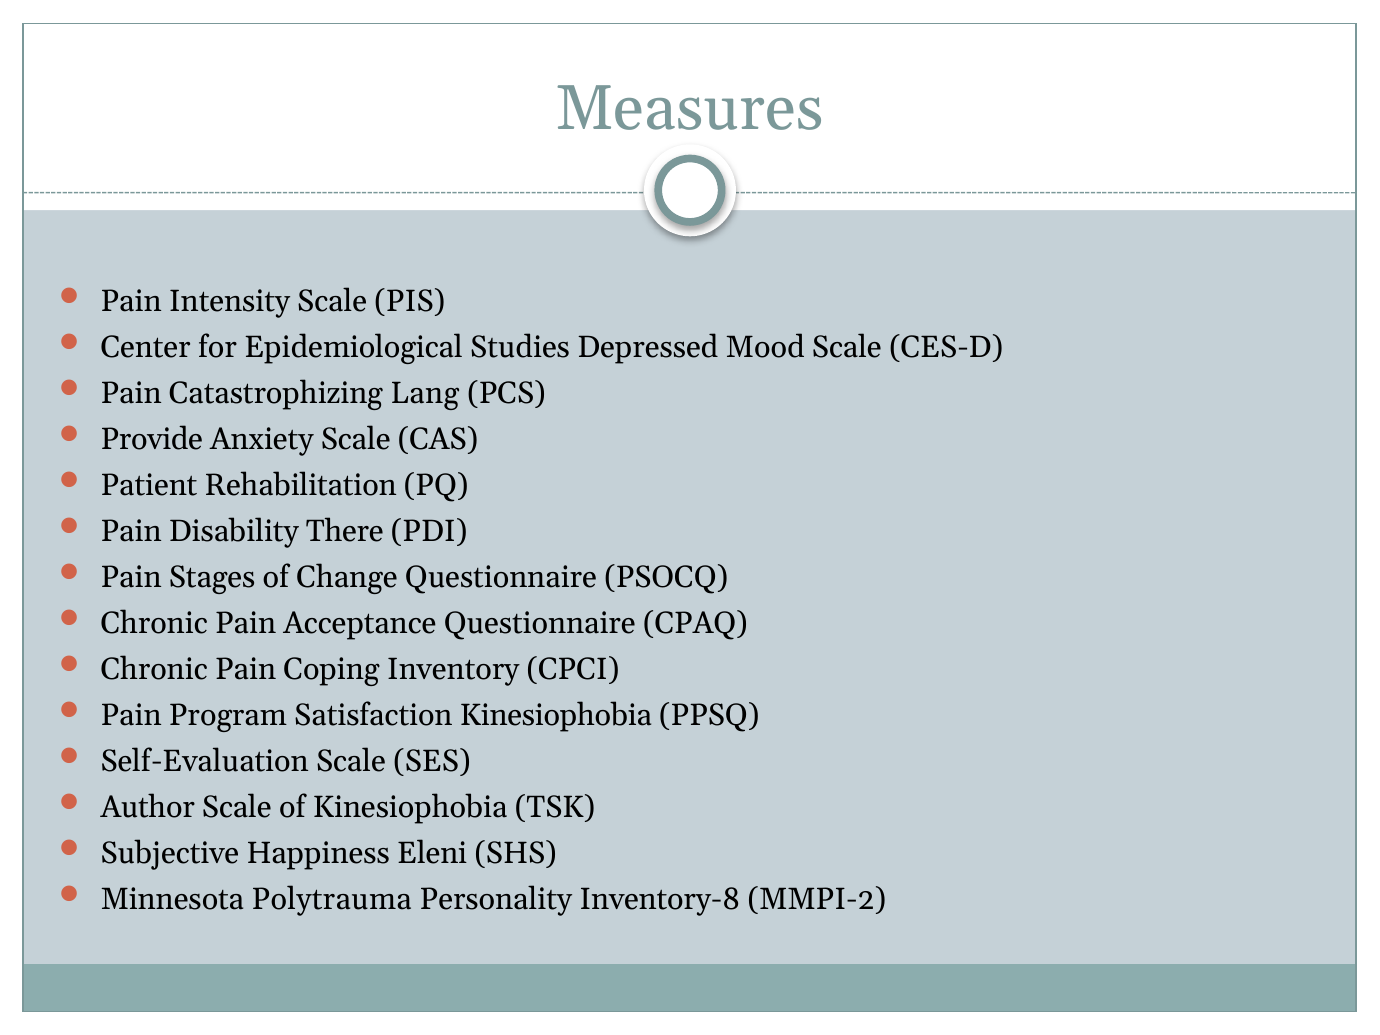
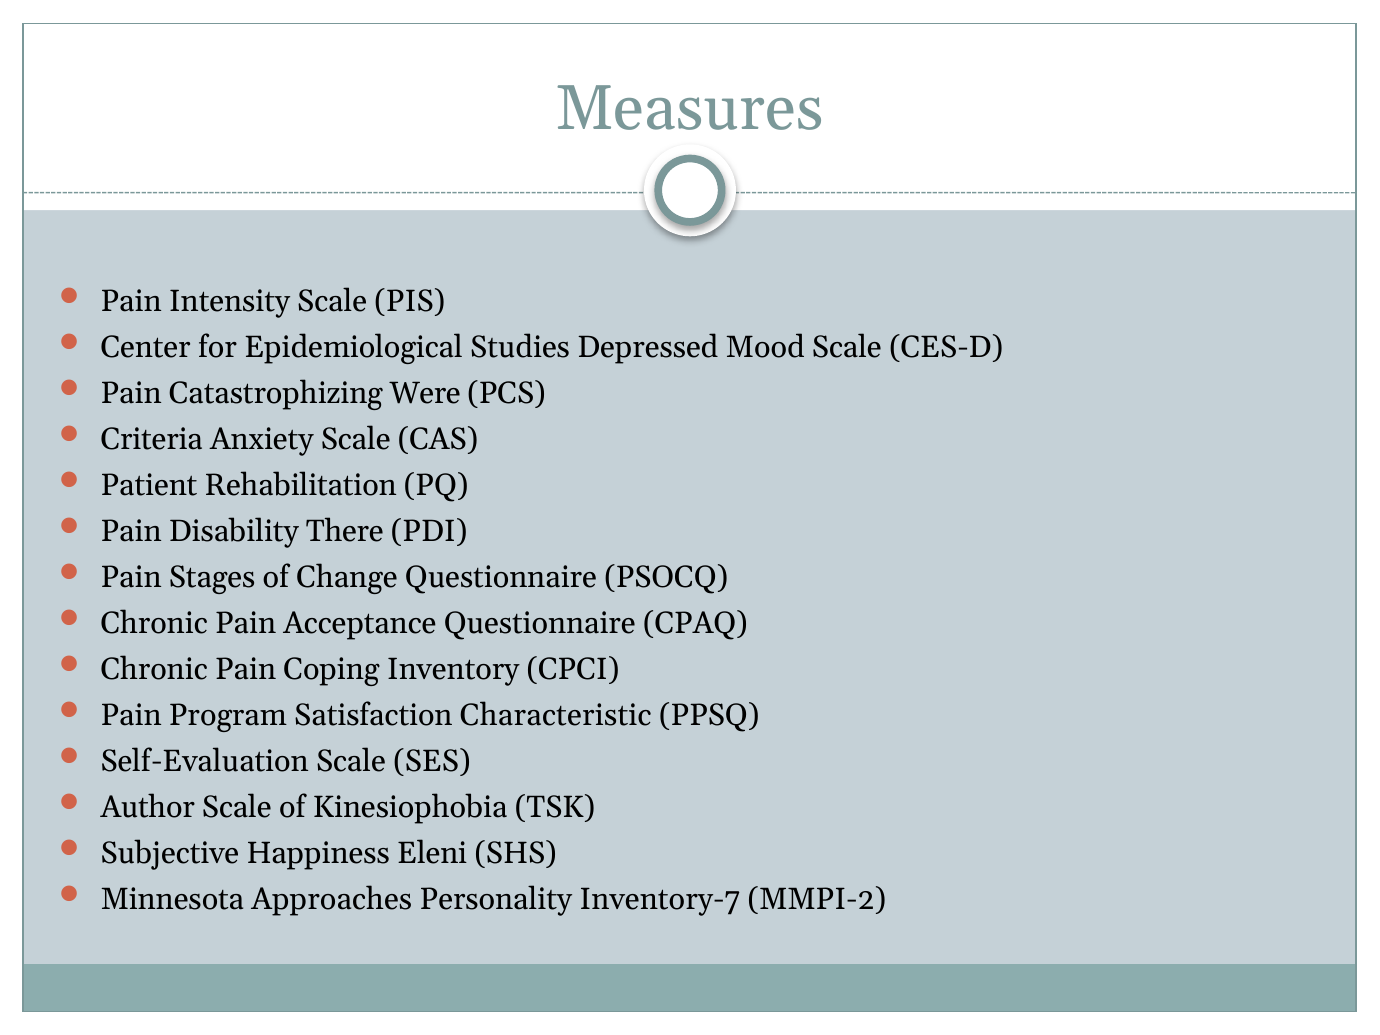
Lang: Lang -> Were (425, 393)
Provide: Provide -> Criteria (152, 439)
Satisfaction Kinesiophobia: Kinesiophobia -> Characteristic (556, 715)
Polytrauma: Polytrauma -> Approaches (332, 899)
Inventory-8: Inventory-8 -> Inventory-7 (660, 899)
